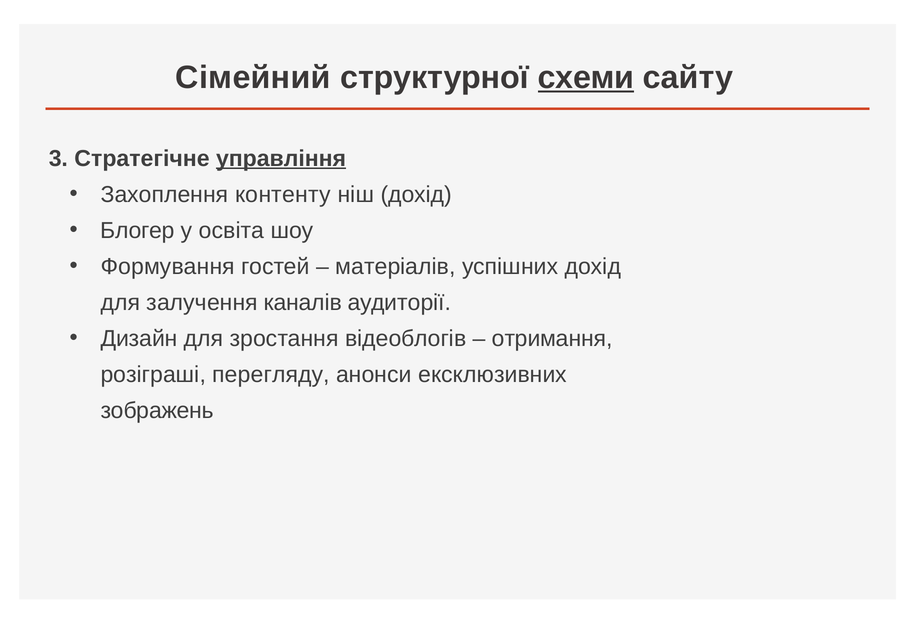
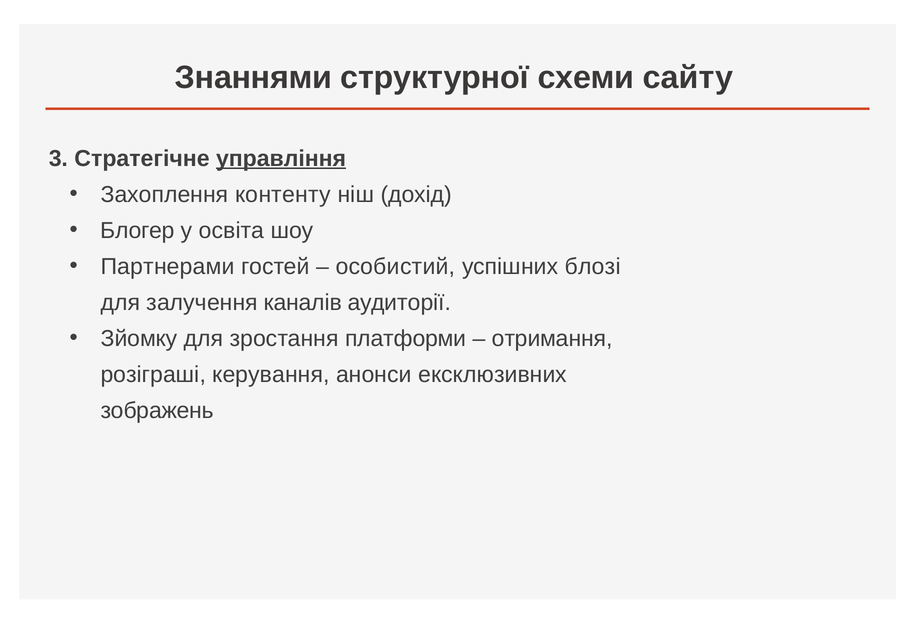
Сімейний: Сімейний -> Знаннями (253, 77)
схеми underline: present -> none (586, 77)
Формування: Формування -> Партнерами (168, 266)
матеріалів: матеріалів -> особистий (395, 266)
успішних дохід: дохід -> блозі (593, 266)
Дизайн: Дизайн -> Зйомку (139, 338)
відеоблогів: відеоблогів -> платформи (406, 338)
перегляду: перегляду -> керування (271, 374)
